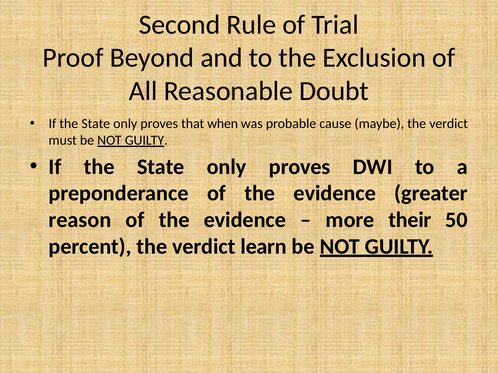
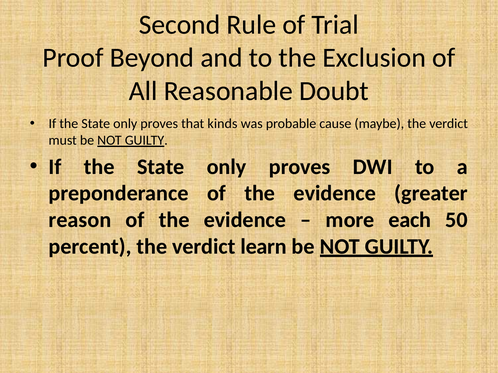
when: when -> kinds (222, 124)
their: their -> each (410, 220)
